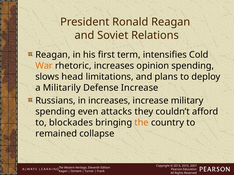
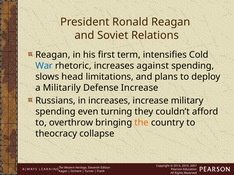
War colour: orange -> blue (44, 66)
opinion: opinion -> against (153, 66)
attacks: attacks -> turning (117, 112)
blockades: blockades -> overthrow (71, 123)
remained: remained -> theocracy (56, 134)
